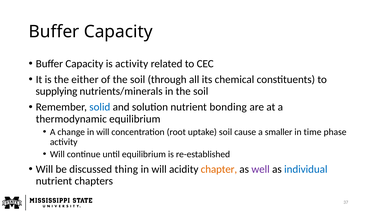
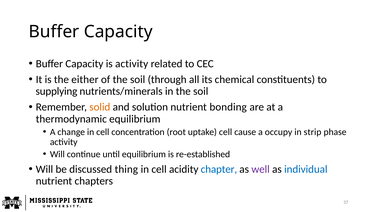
solid colour: blue -> orange (100, 107)
change in will: will -> cell (103, 132)
uptake soil: soil -> cell (226, 132)
smaller: smaller -> occupy (279, 132)
time: time -> strip (313, 132)
will: will -> cell (159, 169)
chapter colour: orange -> blue (219, 169)
